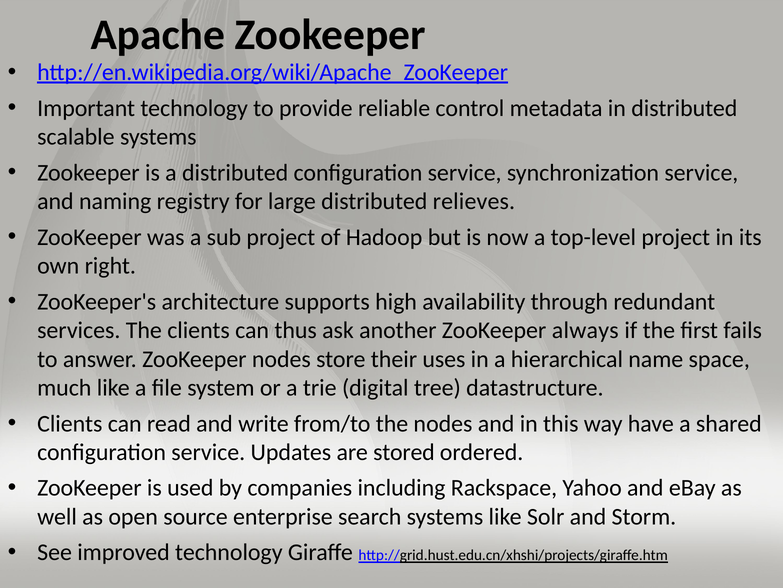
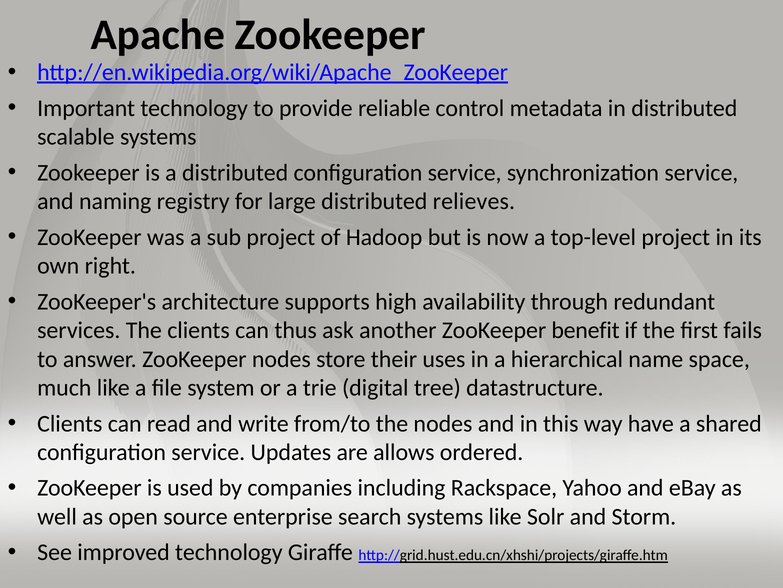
always: always -> benefit (586, 330)
stored: stored -> allows (404, 452)
